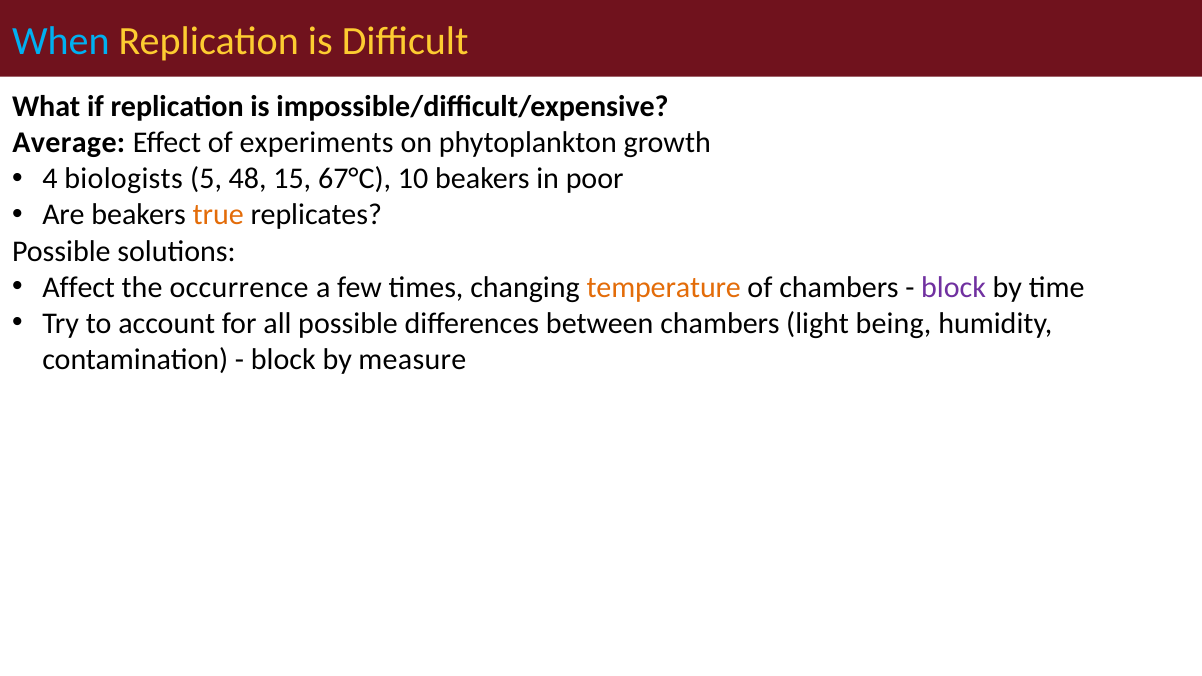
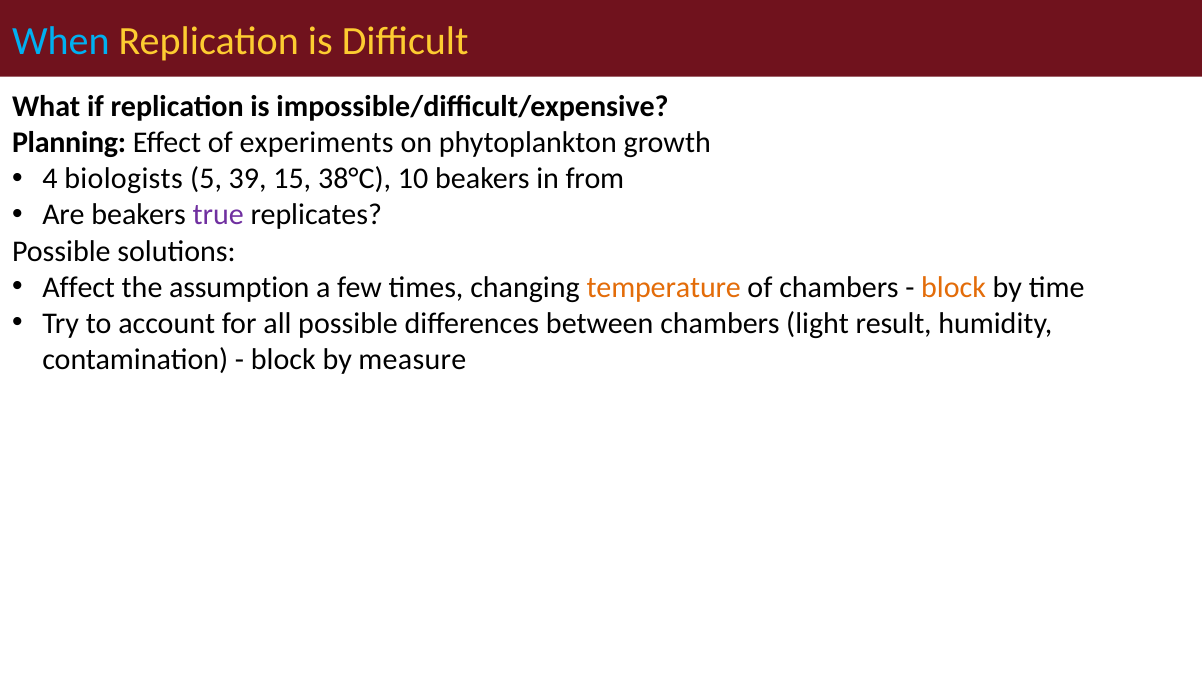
Average: Average -> Planning (69, 143)
48: 48 -> 39 (248, 179)
67°C: 67°C -> 38°C (355, 179)
poor: poor -> from (595, 179)
true colour: orange -> purple (218, 215)
occurrence: occurrence -> assumption (239, 287)
block colour: purple -> orange (954, 287)
being: being -> result (894, 323)
